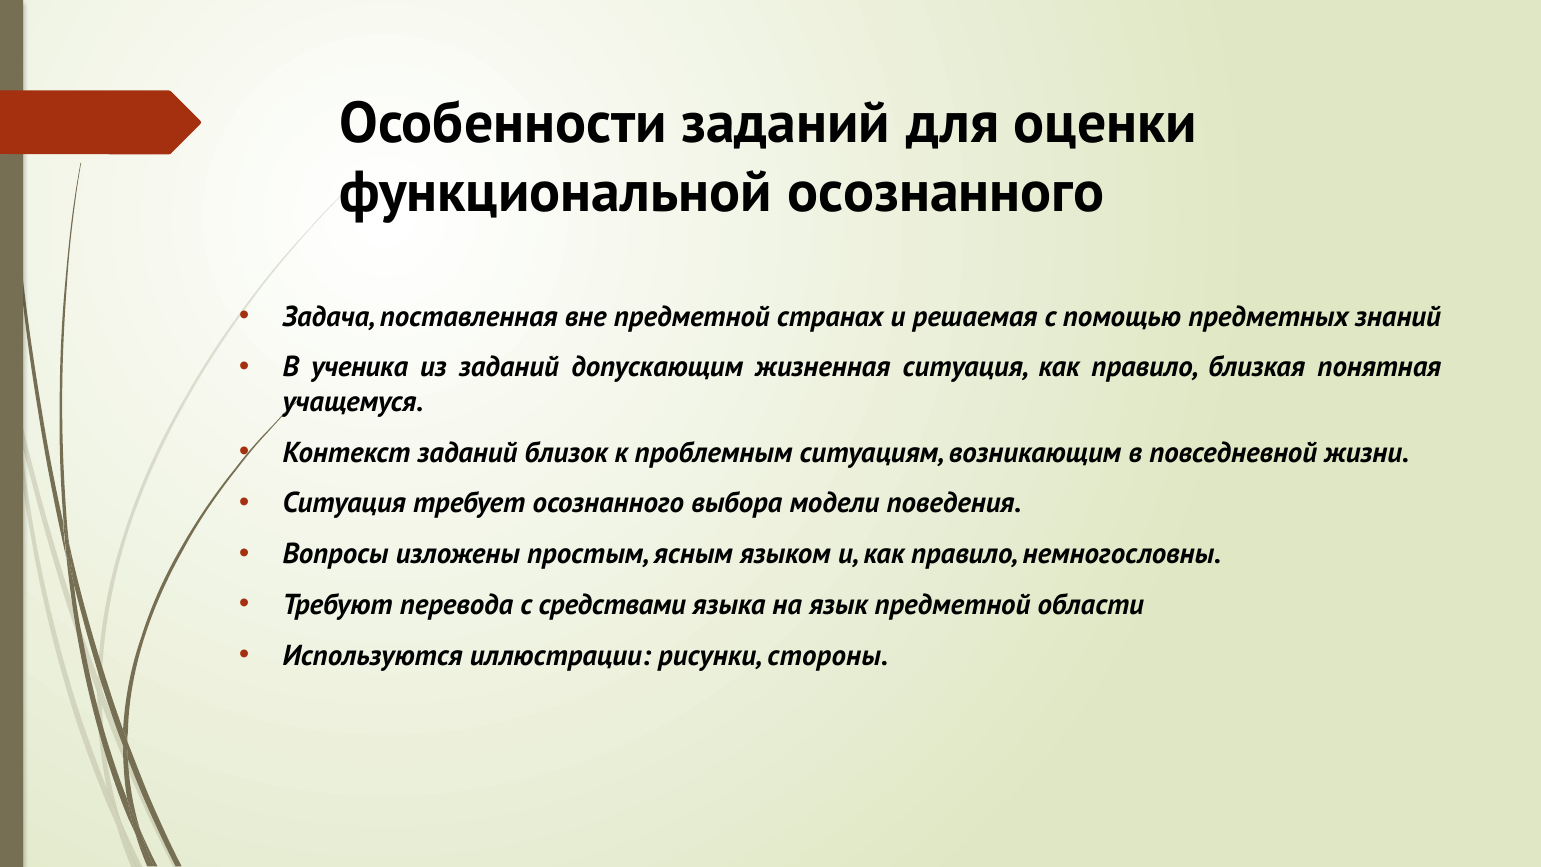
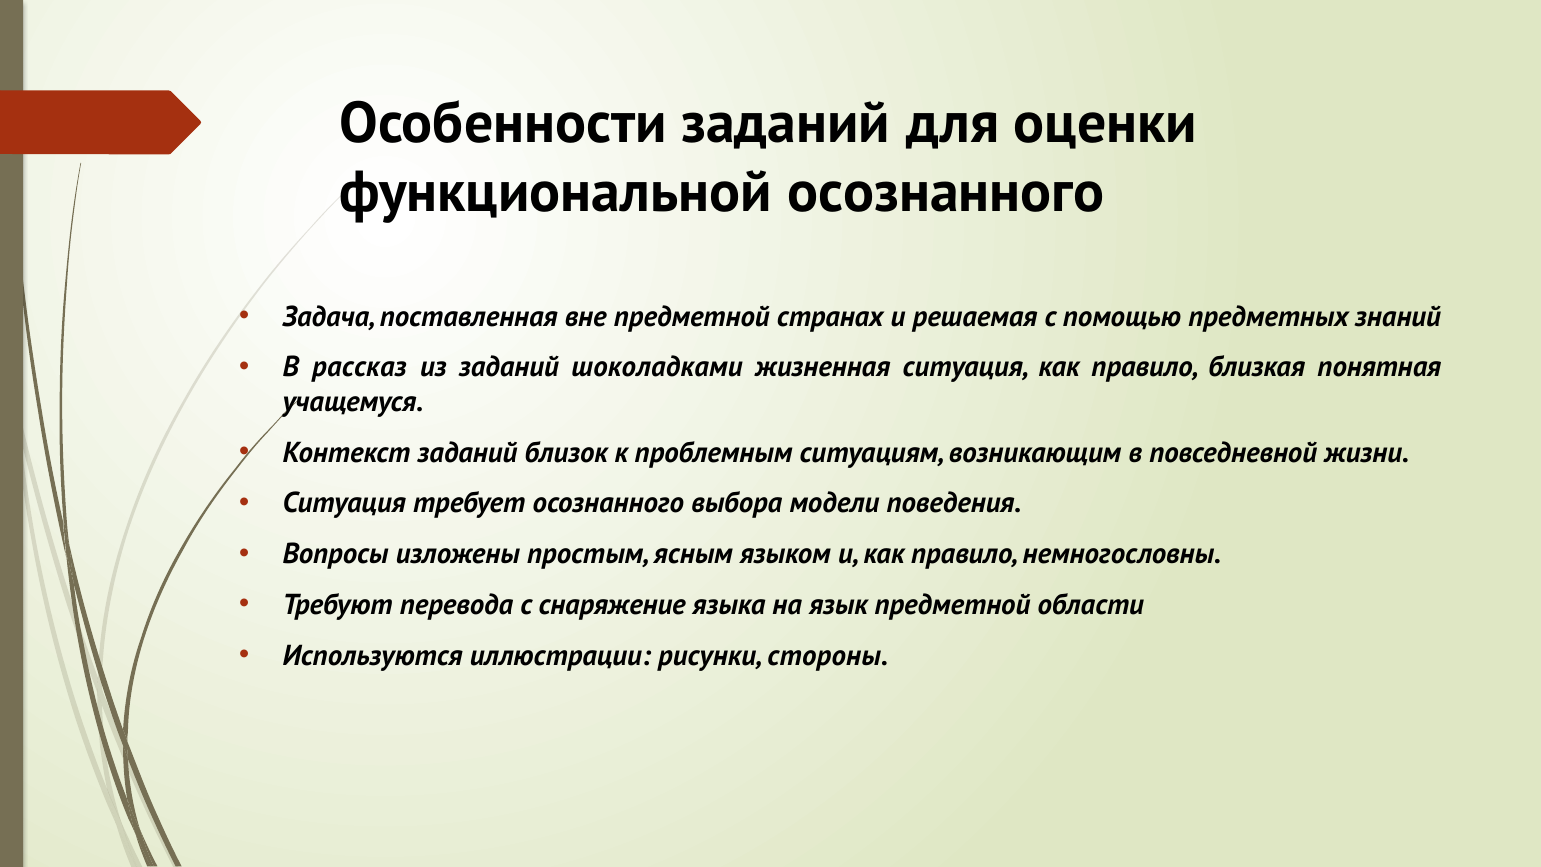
ученика: ученика -> рассказ (359, 367)
допускающим: допускающим -> шоколадками (657, 367)
средствами: средствами -> снаряжение (612, 605)
